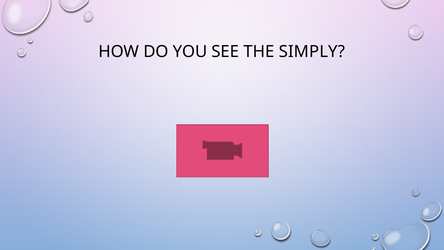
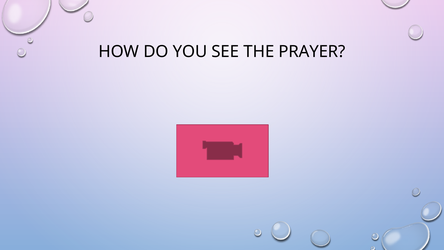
SIMPLY: SIMPLY -> PRAYER (312, 51)
